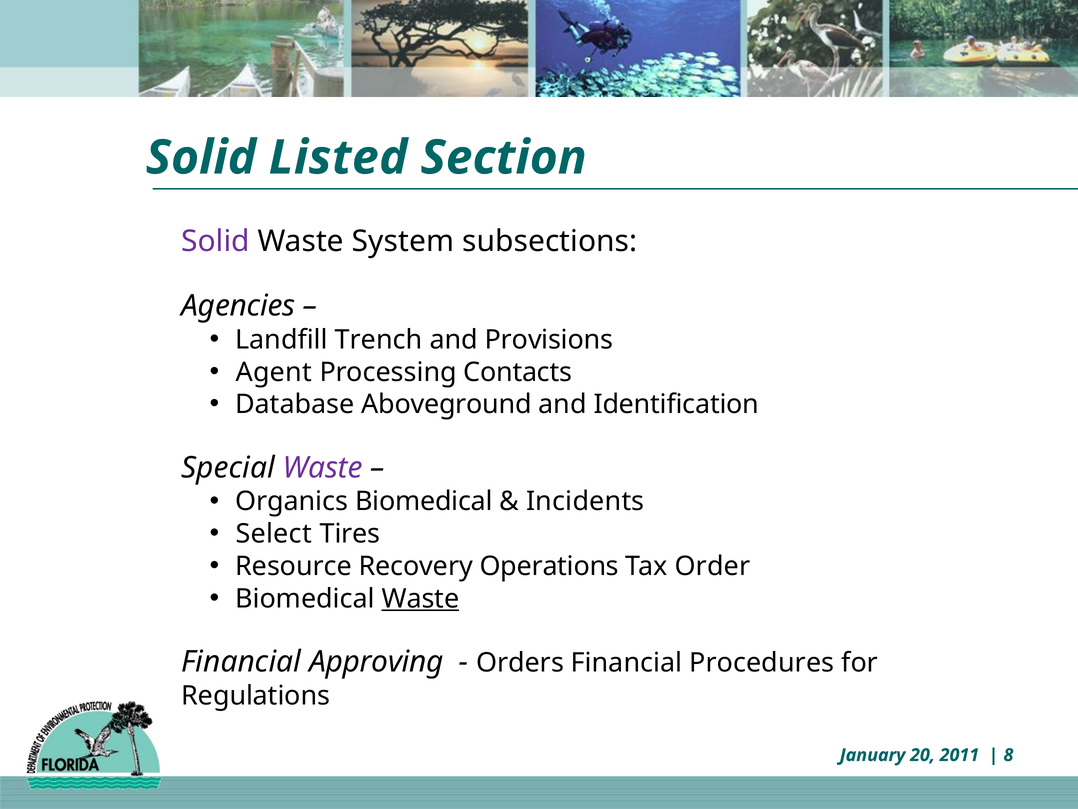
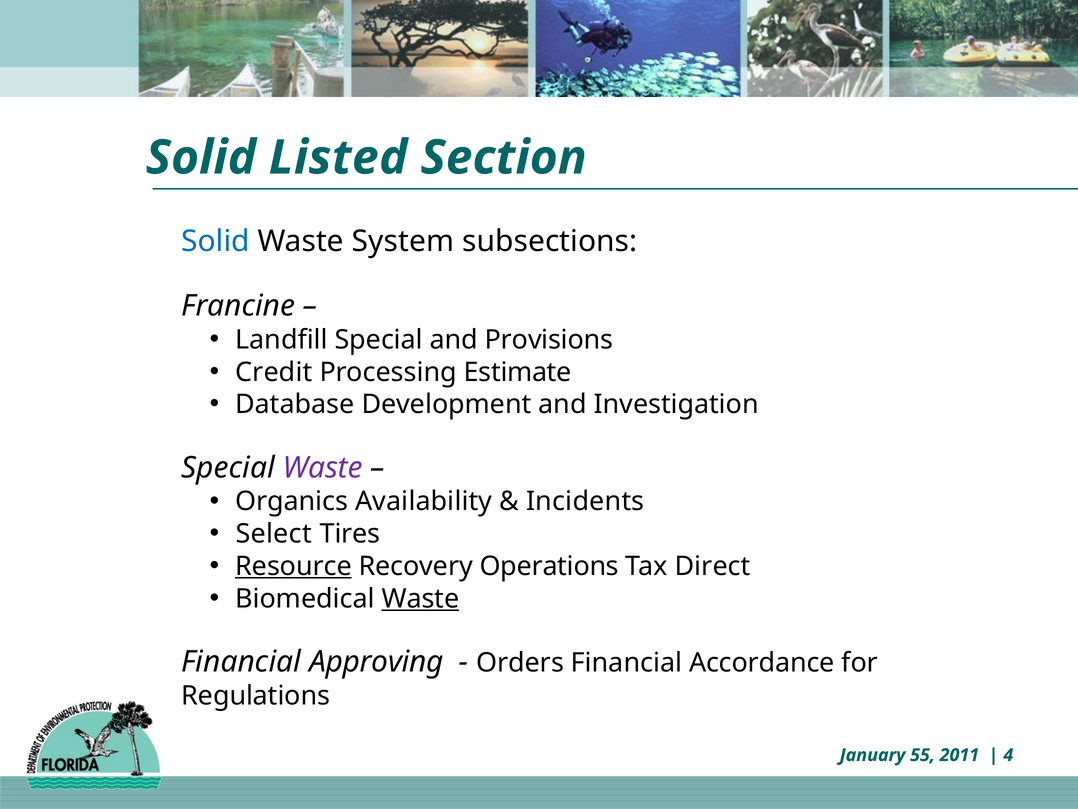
Solid colour: purple -> blue (216, 241)
Agencies: Agencies -> Francine (238, 306)
Landfill Trench: Trench -> Special (379, 340)
Agent: Agent -> Credit (274, 372)
Contacts: Contacts -> Estimate (518, 372)
Aboveground: Aboveground -> Development (446, 404)
Identification: Identification -> Investigation (676, 404)
Organics Biomedical: Biomedical -> Availability (424, 501)
Resource underline: none -> present (293, 566)
Order: Order -> Direct (713, 566)
Procedures: Procedures -> Accordance (762, 662)
20: 20 -> 55 (923, 755)
8: 8 -> 4 (1008, 755)
